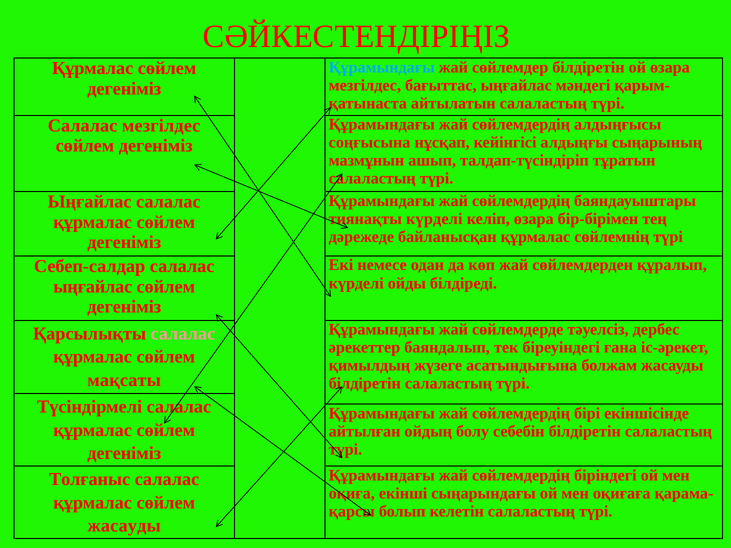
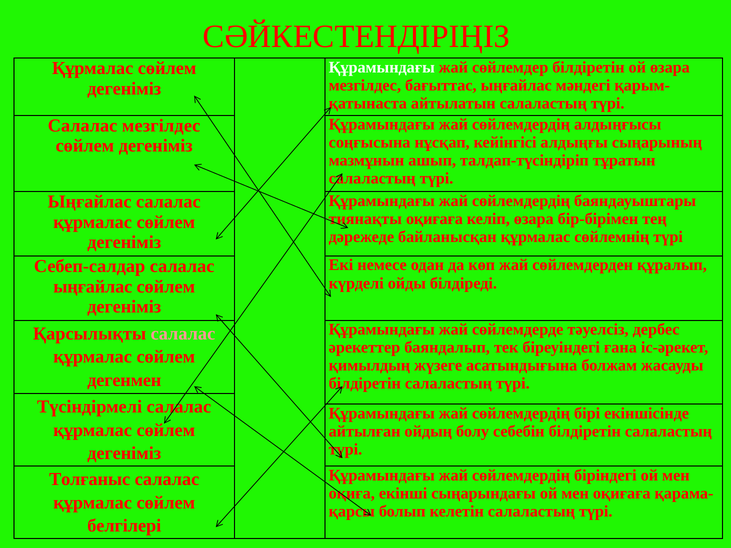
Құрамындағы colour: light blue -> white (382, 67)
тиянақты күрделі: күрделі -> оқиғаға (434, 219)
мақсаты: мақсаты -> дегенмен (124, 380)
жасауды: жасауды -> белгілері (124, 526)
